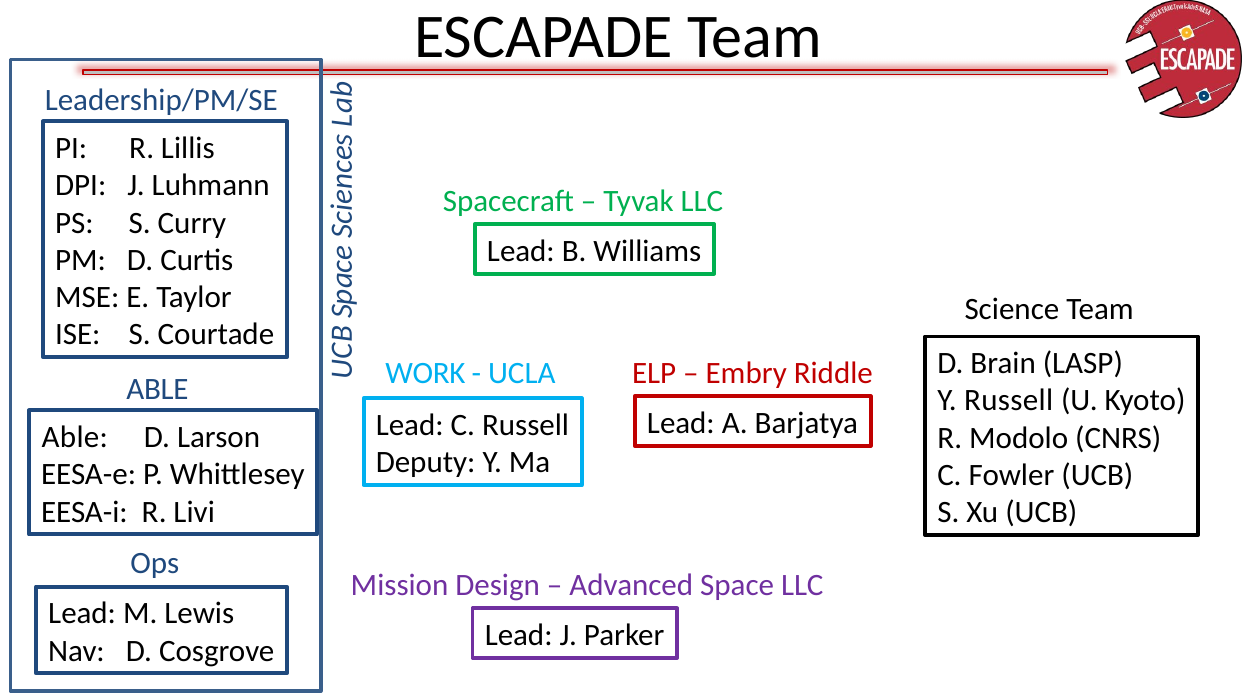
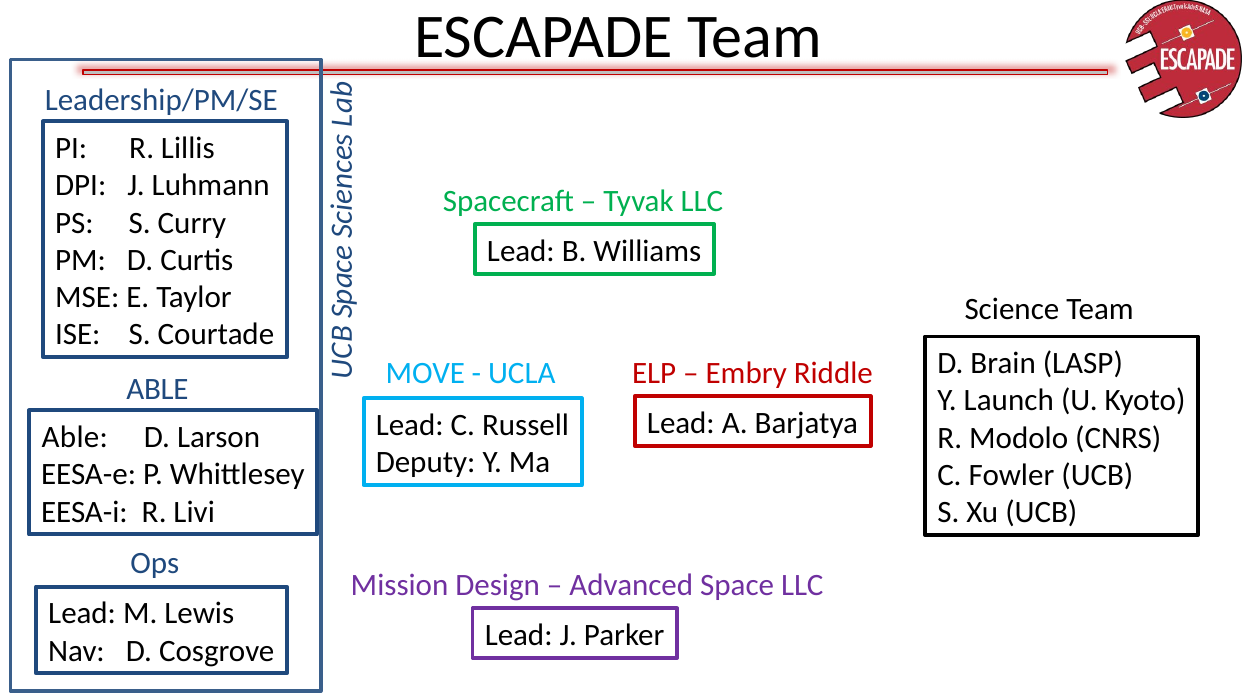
WORK: WORK -> MOVE (425, 373)
Y Russell: Russell -> Launch (1009, 400)
